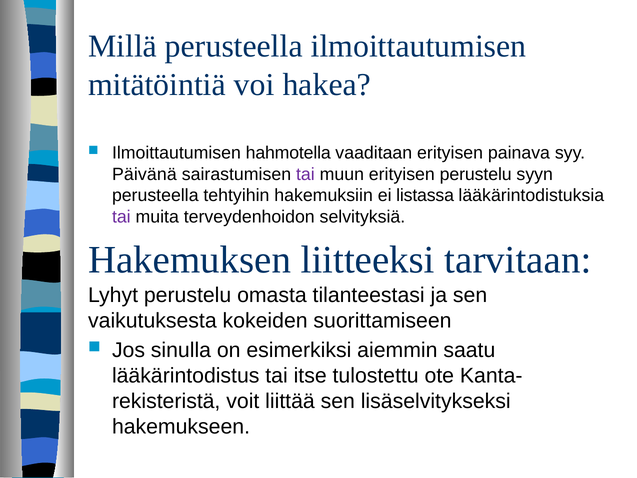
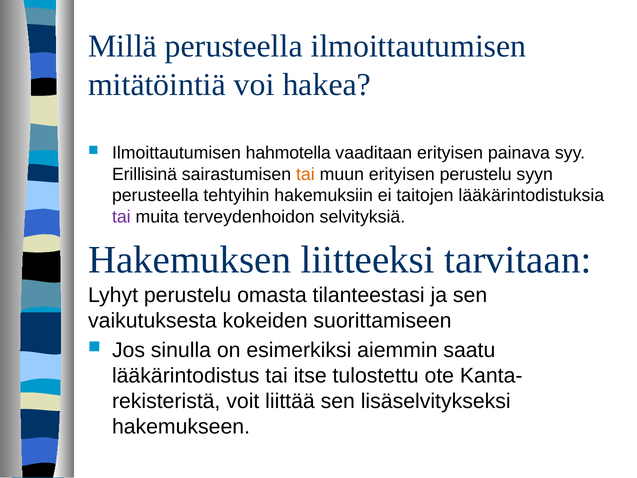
Päivänä: Päivänä -> Erillisinä (144, 174)
tai colour: purple -> orange (305, 174)
listassa: listassa -> taitojen (425, 196)
